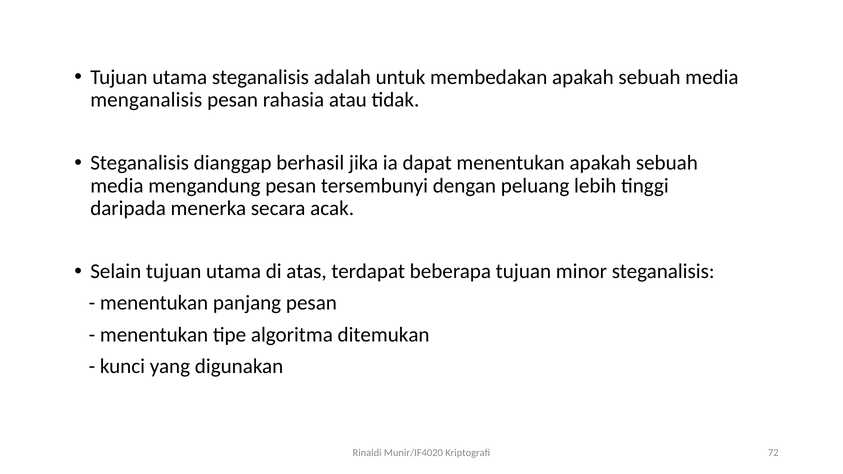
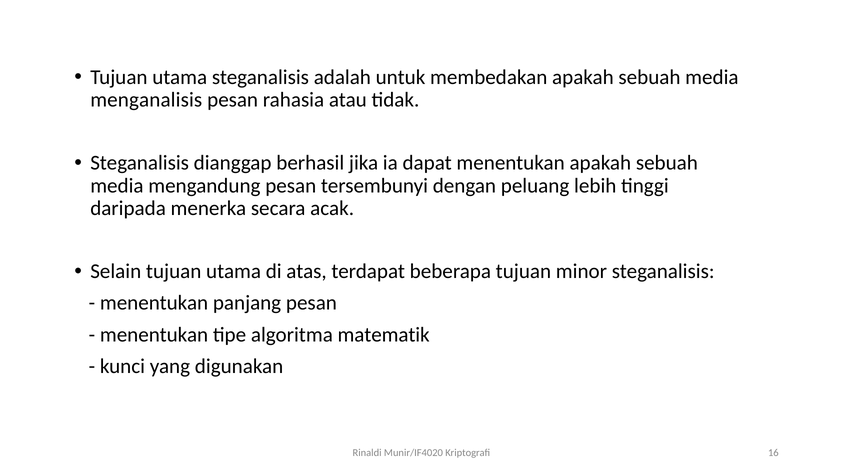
ditemukan: ditemukan -> matematik (384, 335)
72: 72 -> 16 (773, 453)
